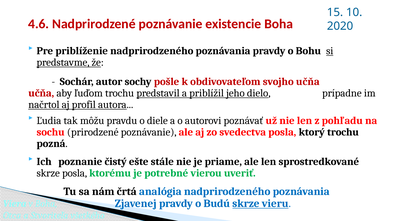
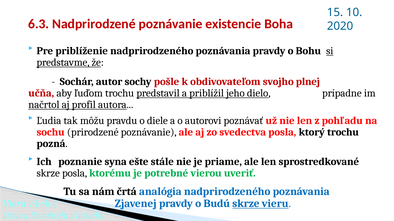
4.6: 4.6 -> 6.3 (39, 24)
svojho učňa: učňa -> plnej (308, 82)
čistý: čistý -> syna (116, 162)
